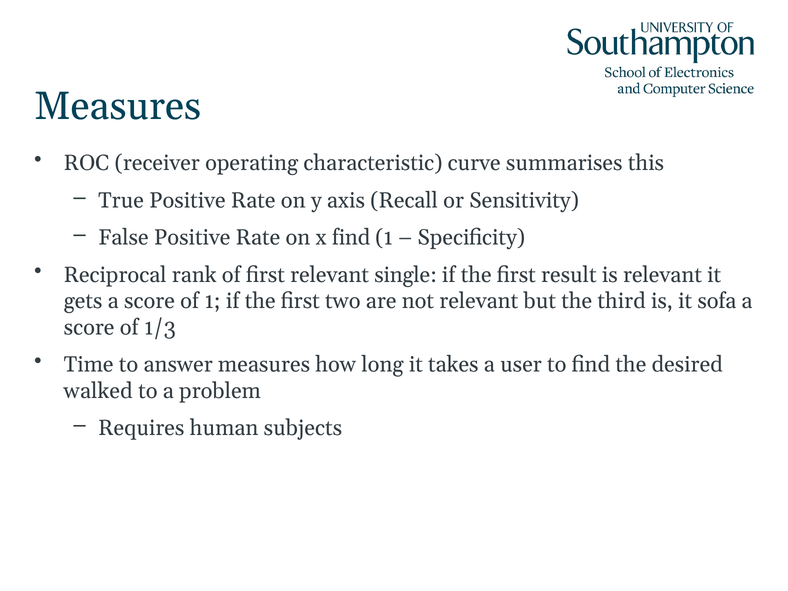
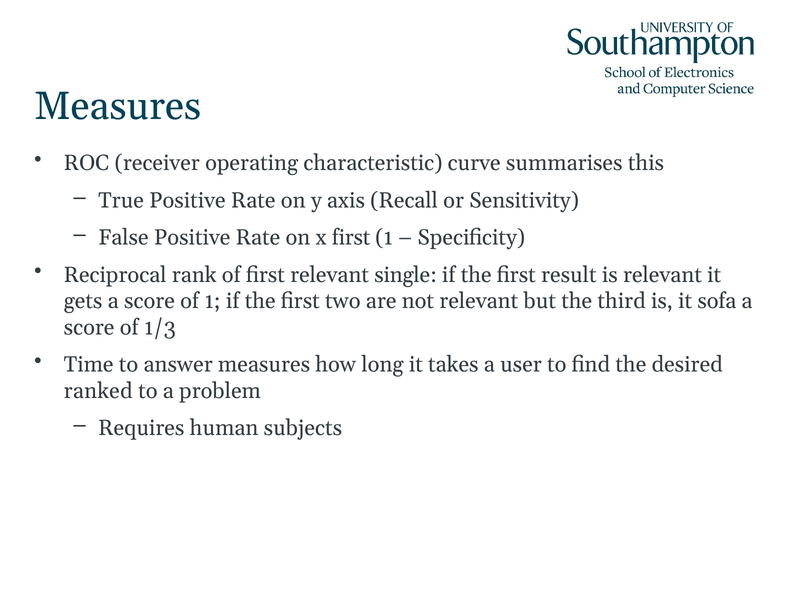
x find: find -> first (351, 238)
walked: walked -> ranked (98, 391)
